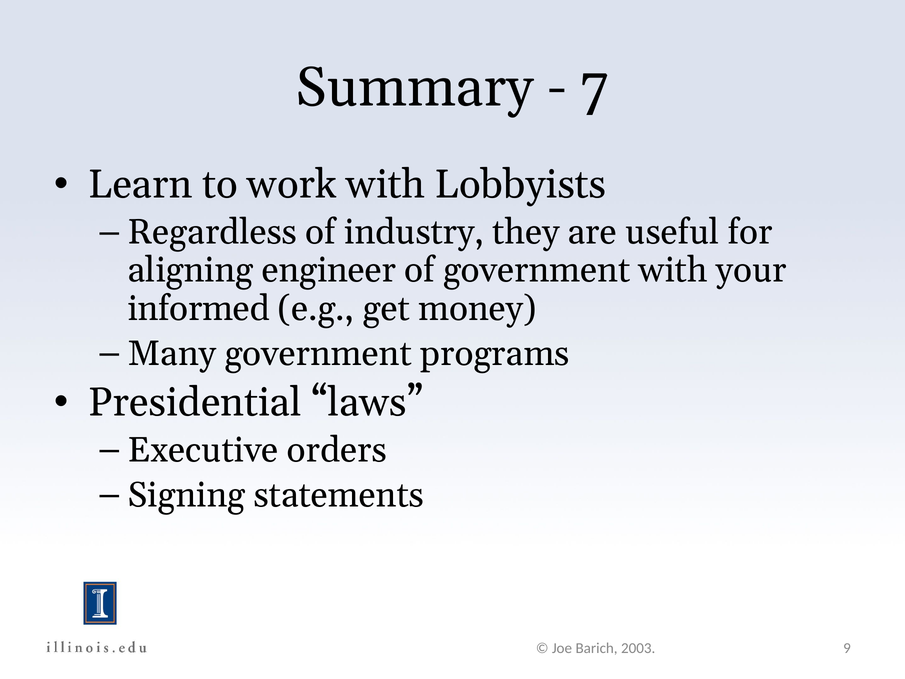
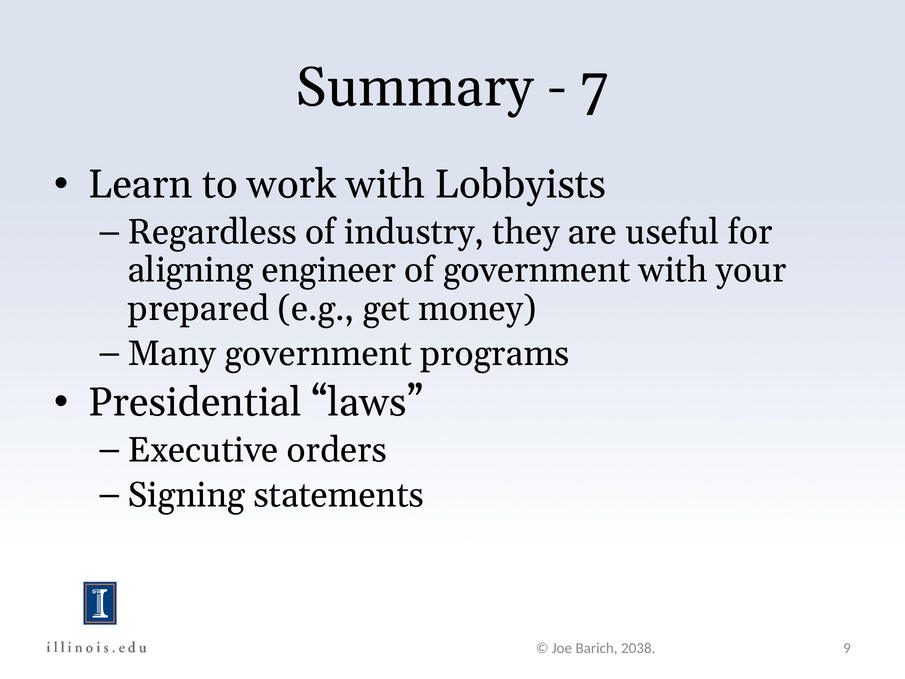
informed: informed -> prepared (199, 308)
2003: 2003 -> 2038 (638, 648)
